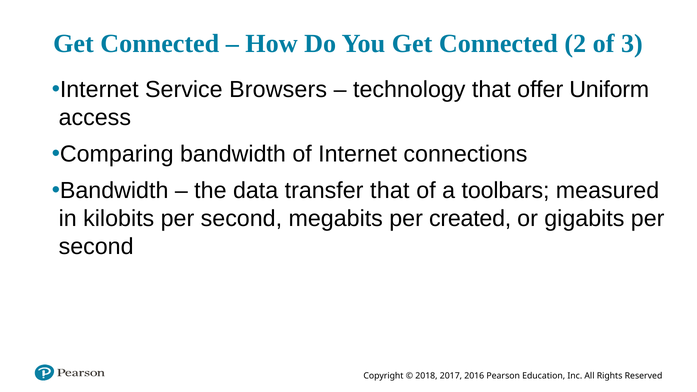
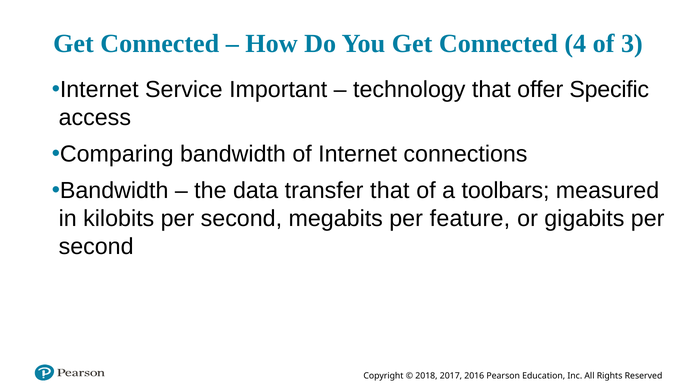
2: 2 -> 4 (575, 44)
Browsers: Browsers -> Important (278, 90)
Uniform: Uniform -> Specific (609, 90)
created: created -> feature (470, 219)
